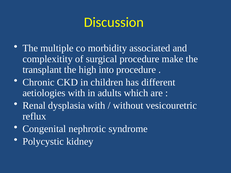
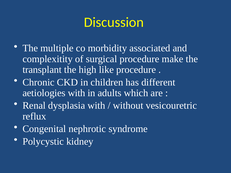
into: into -> like (106, 70)
